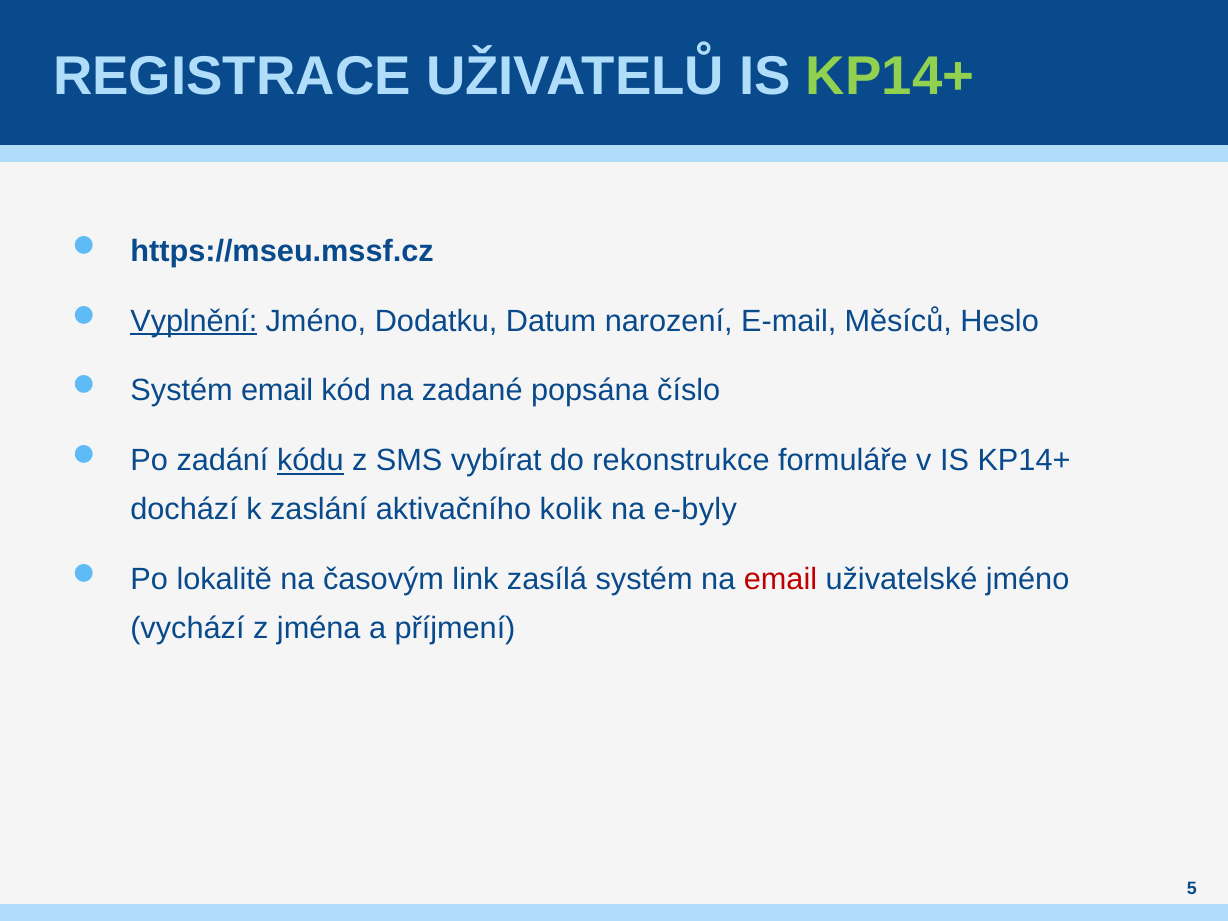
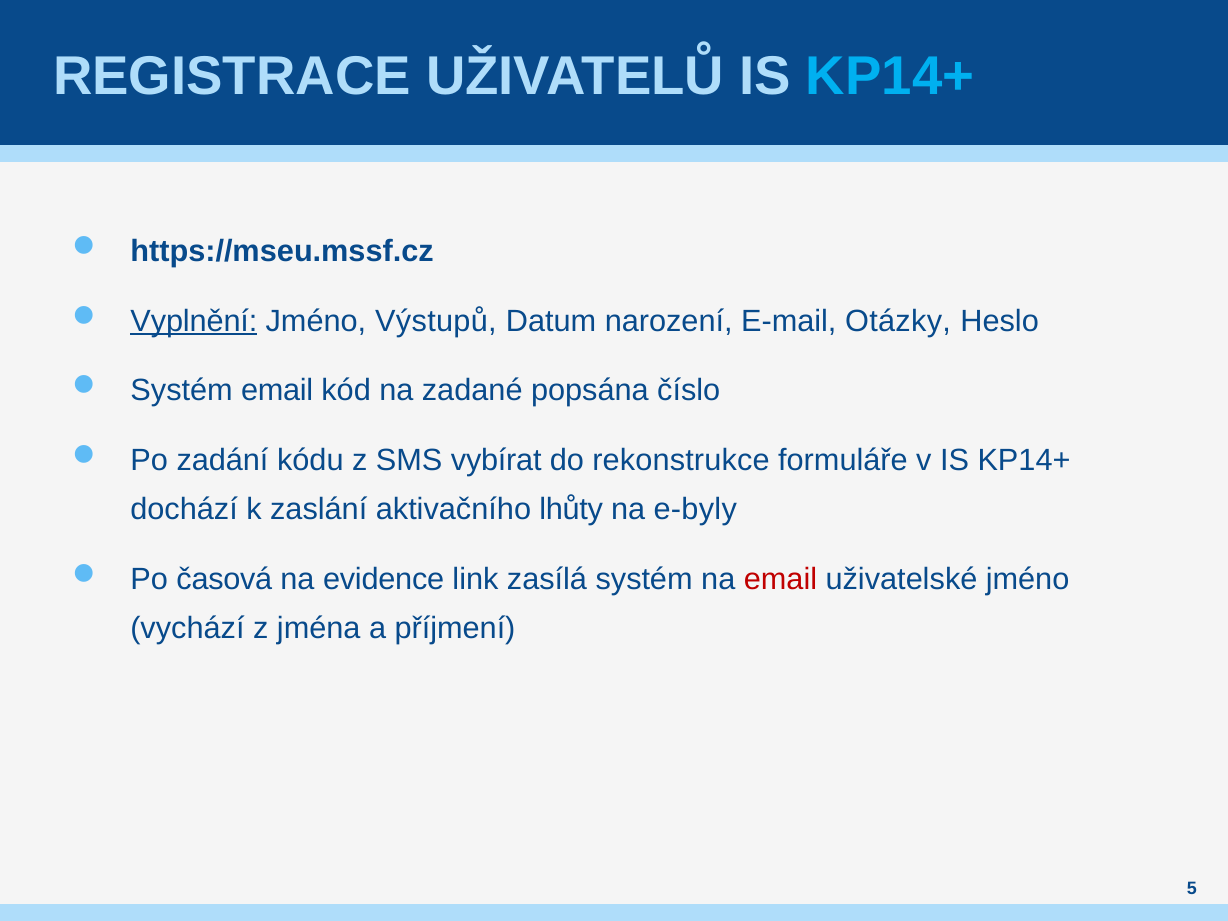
KP14+ colour: light green -> light blue (890, 76)
Dodatku: Dodatku -> Výstupů (436, 321)
Měsíců: Měsíců -> Otázky (898, 321)
kódu underline: present -> none (310, 460)
kolik: kolik -> lhůty (571, 510)
lokalitě: lokalitě -> časová (224, 579)
časovým: časovým -> evidence (384, 579)
